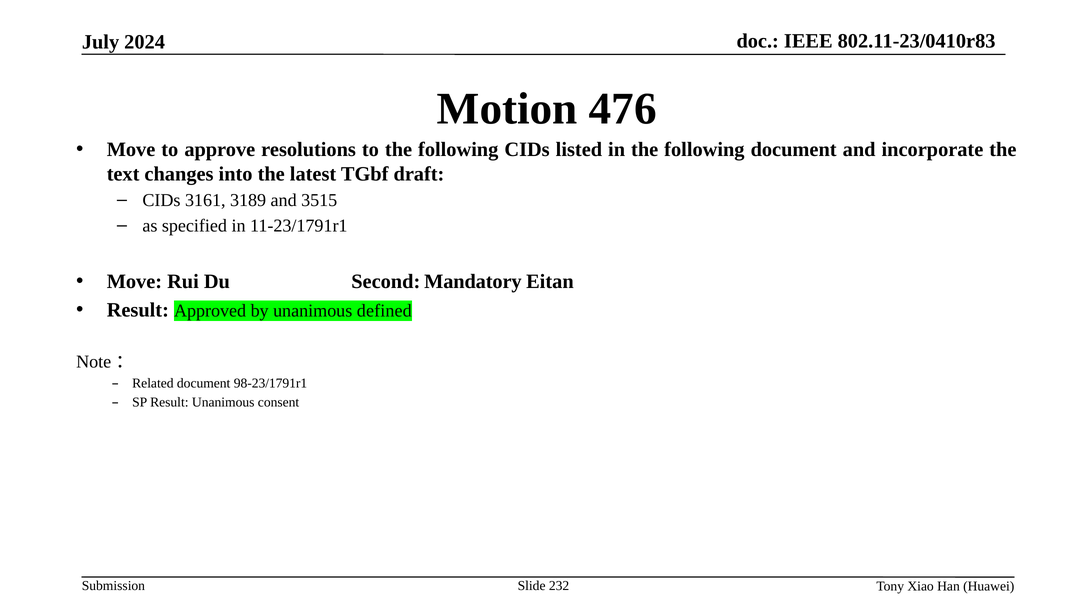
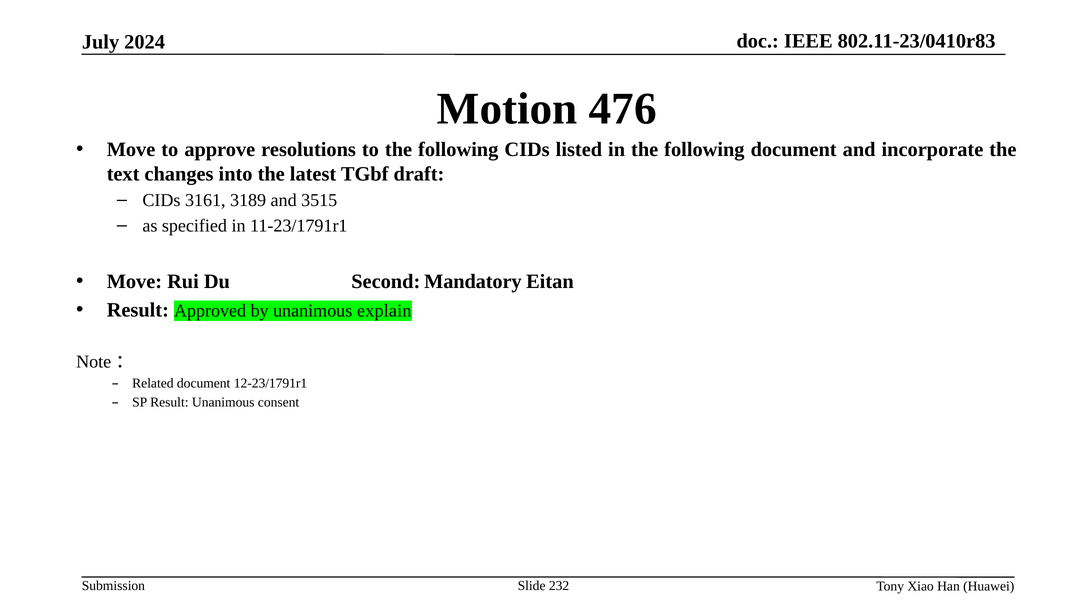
defined: defined -> explain (384, 311)
98-23/1791r1: 98-23/1791r1 -> 12-23/1791r1 (271, 384)
